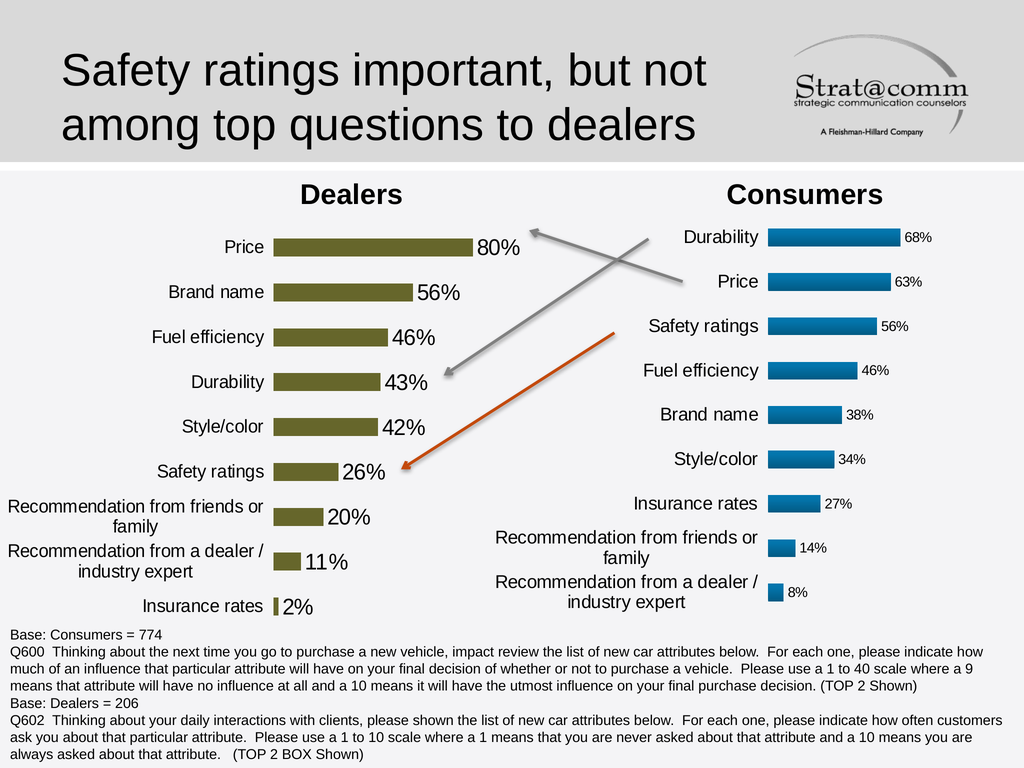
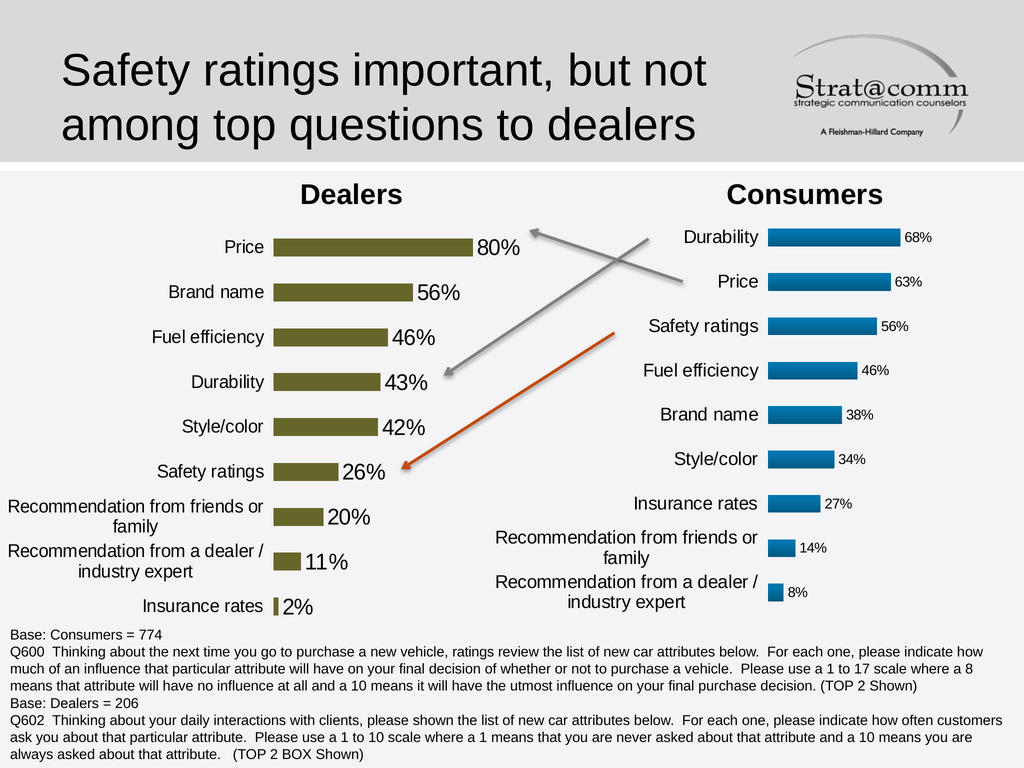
vehicle impact: impact -> ratings (473, 652)
40: 40 -> 17 (862, 669)
9: 9 -> 8 (969, 669)
